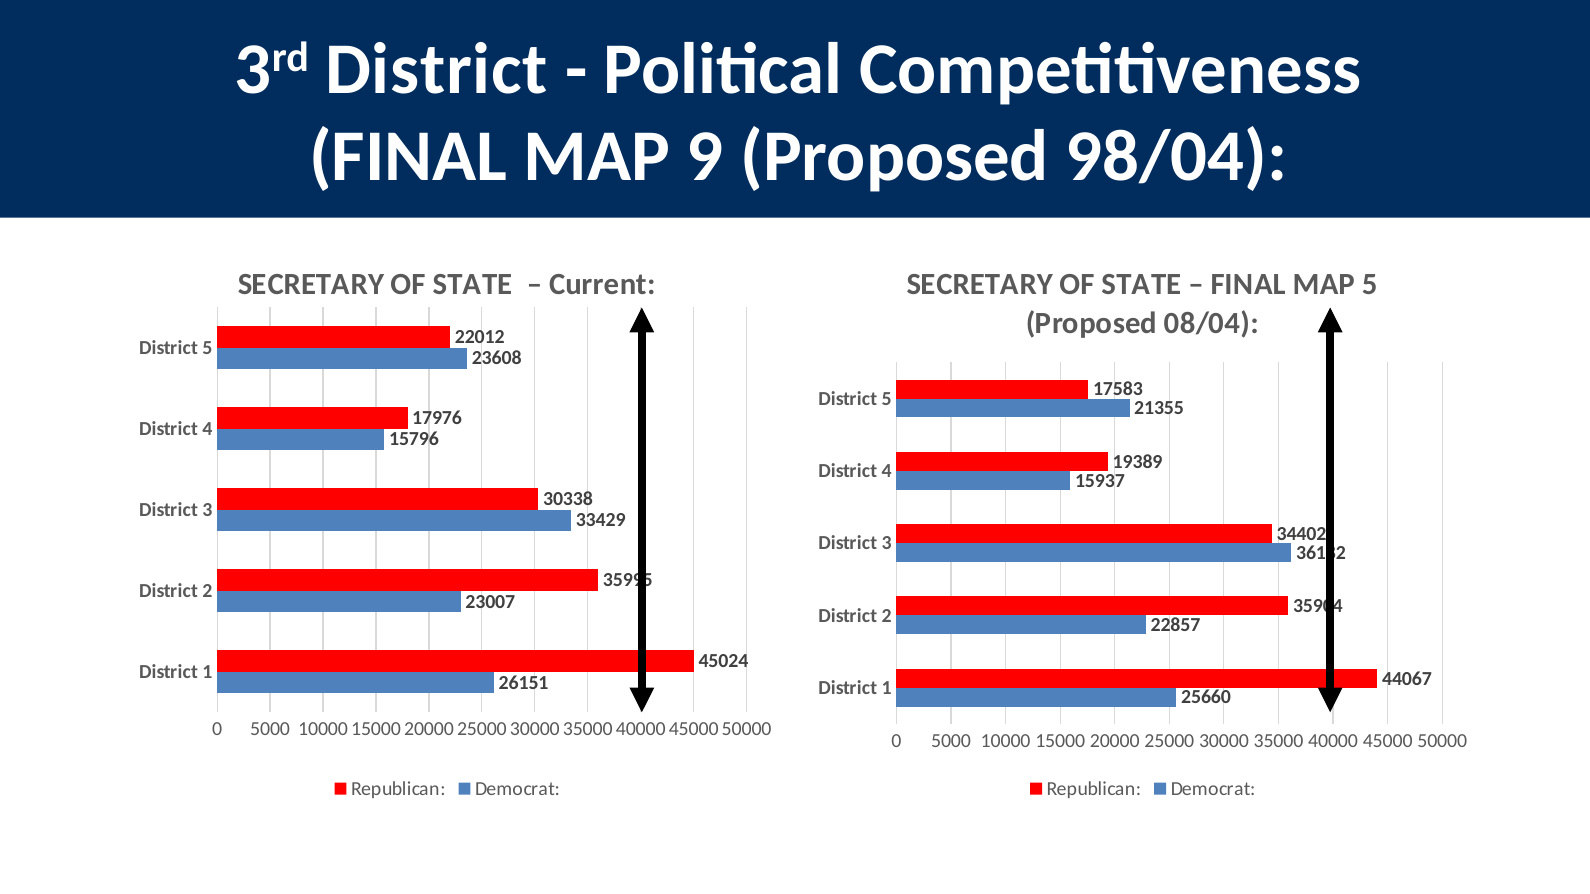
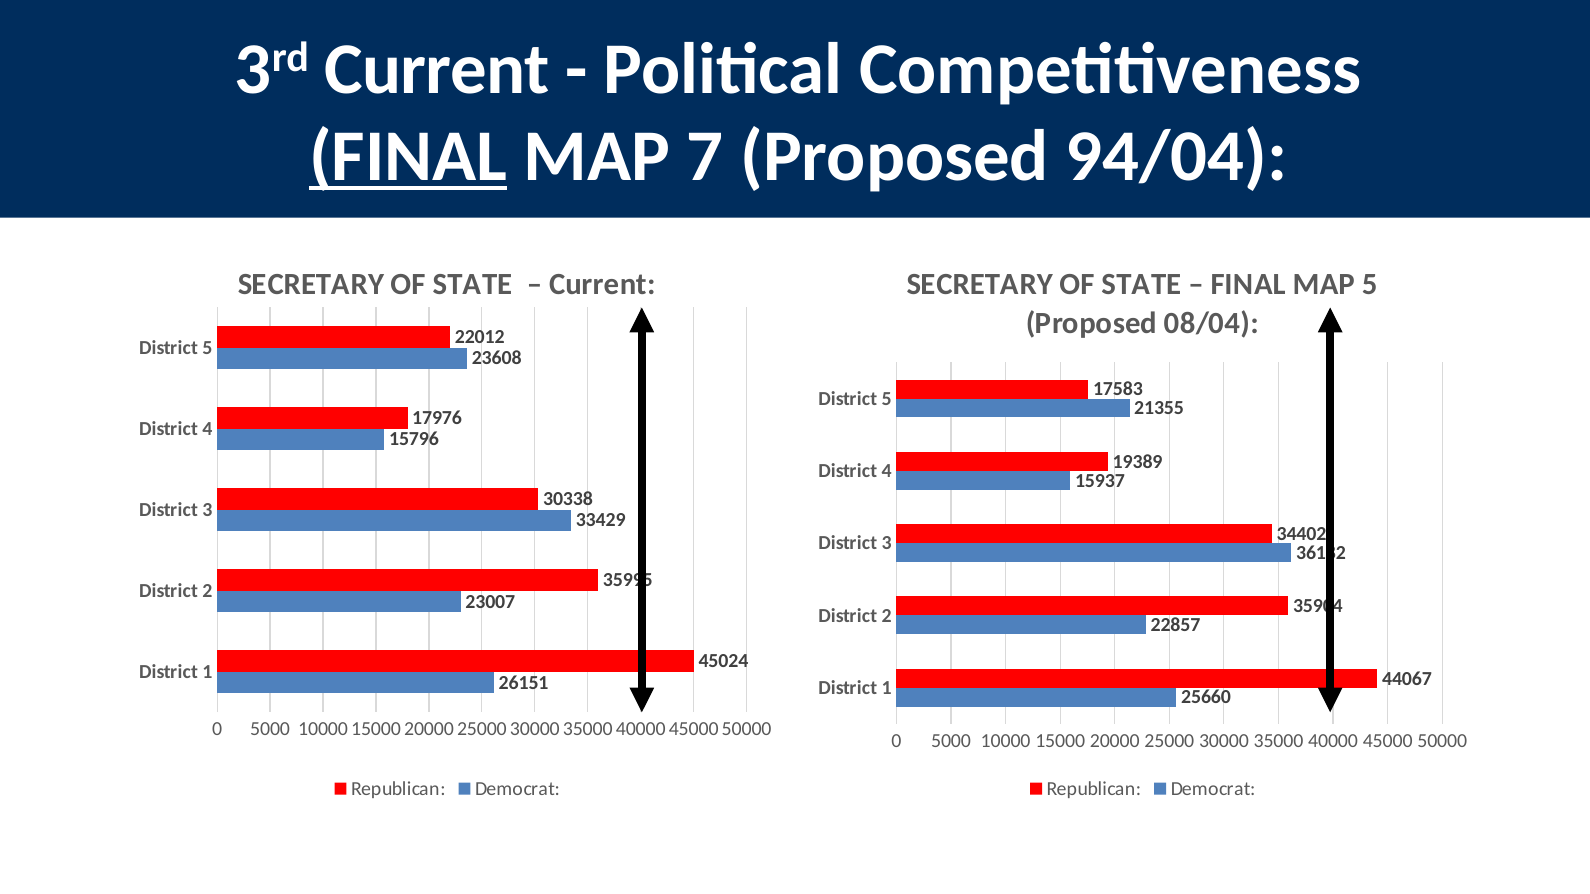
3rd District: District -> Current (437, 69)
FINAL underline: none -> present (408, 157)
9: 9 -> 7 (705, 157)
98/04: 98/04 -> 94/04 (1176, 157)
